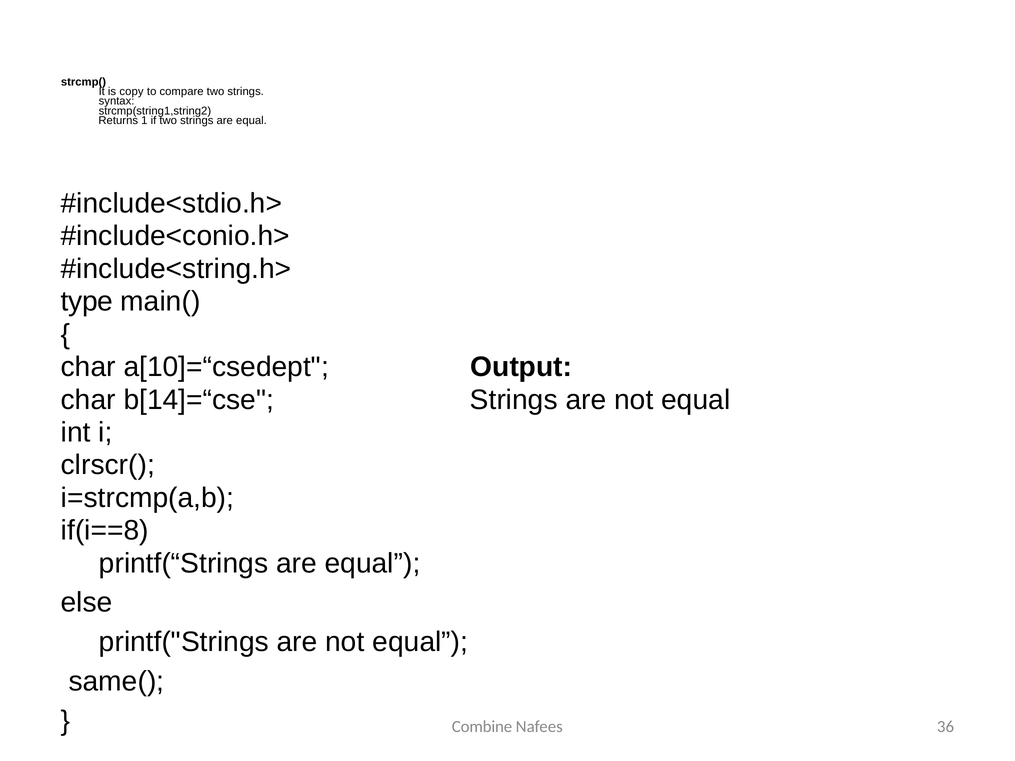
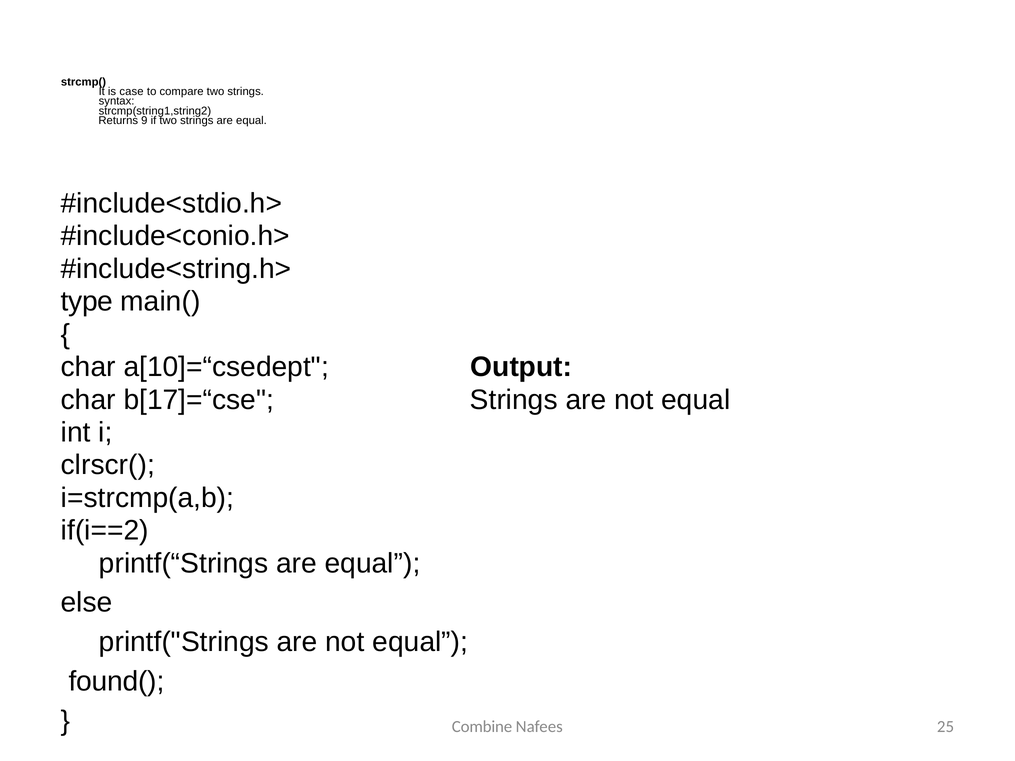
copy: copy -> case (131, 92)
1: 1 -> 9 (144, 121)
b[14]=“cse: b[14]=“cse -> b[17]=“cse (199, 400)
if(i==8: if(i==8 -> if(i==2 (105, 531)
same(: same( -> found( (117, 682)
36: 36 -> 25 (946, 727)
